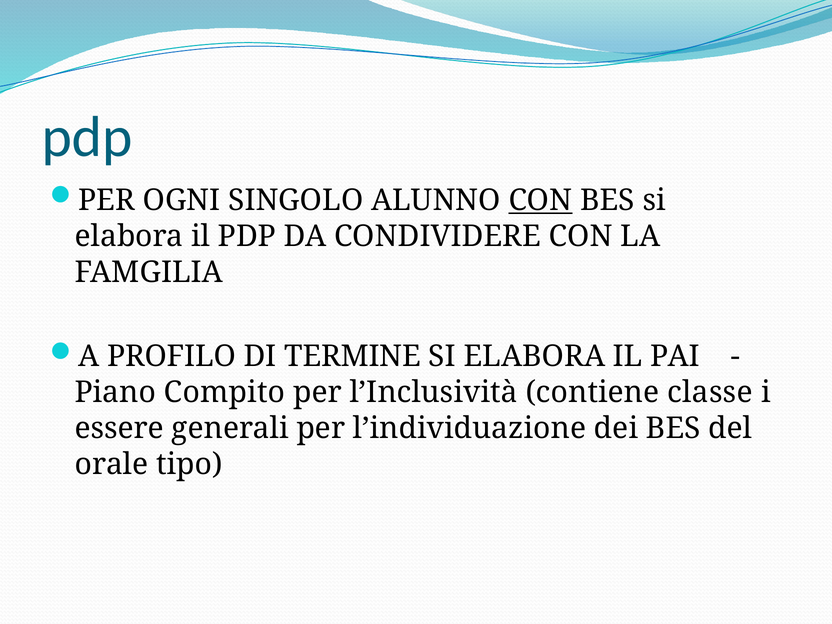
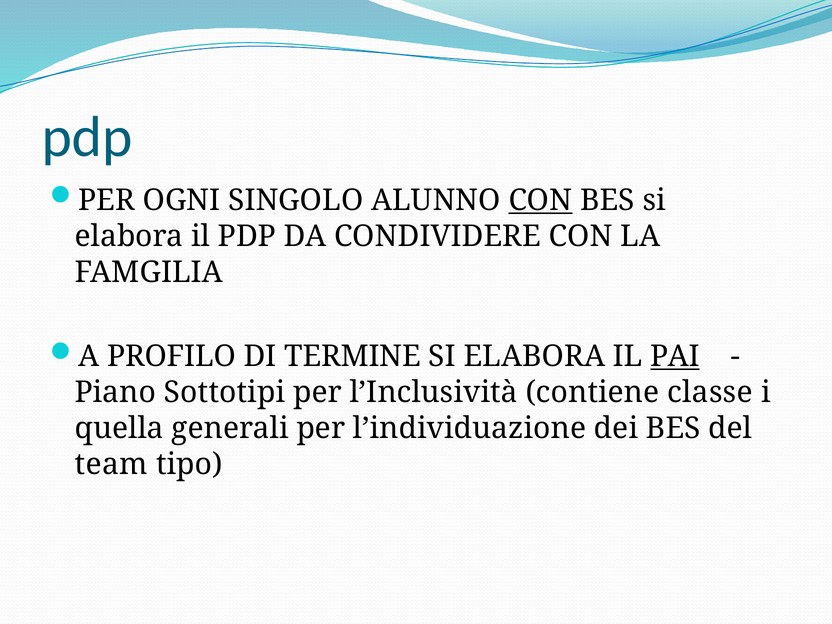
PAI underline: none -> present (675, 356)
Compito: Compito -> Sottotipi (225, 392)
essere: essere -> quella (119, 428)
orale: orale -> team (111, 465)
